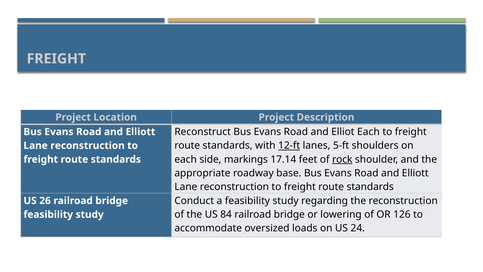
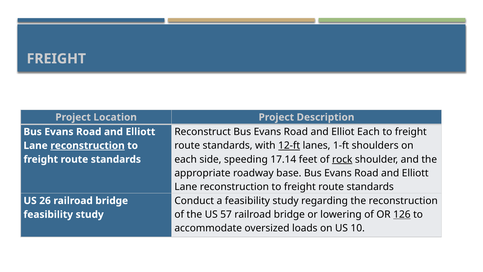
5-ft: 5-ft -> 1-ft (341, 145)
reconstruction underline: none -> present (88, 145)
markings: markings -> speeding (246, 159)
84: 84 -> 57 (226, 214)
126 underline: none -> present (402, 214)
24: 24 -> 10 (358, 228)
